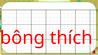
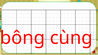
thích: thích -> cùng (71, 38)
